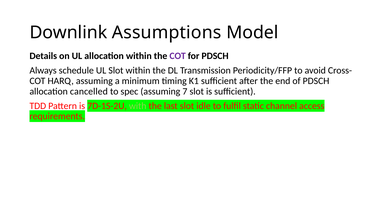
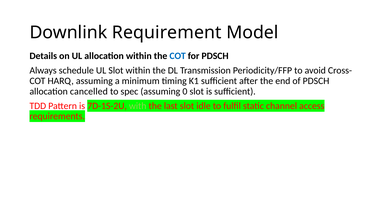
Assumptions: Assumptions -> Requirement (167, 33)
COT colour: purple -> blue (178, 56)
7: 7 -> 0 (185, 91)
